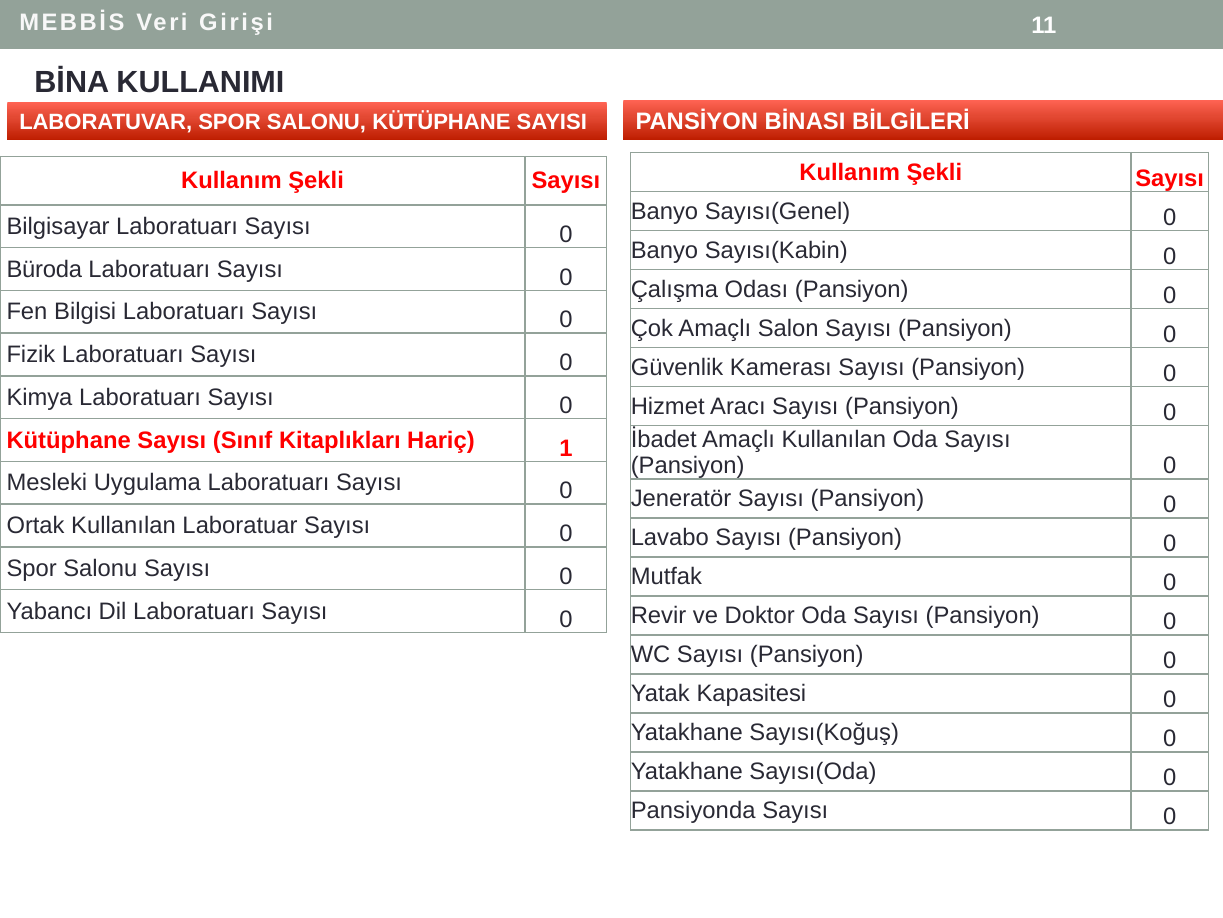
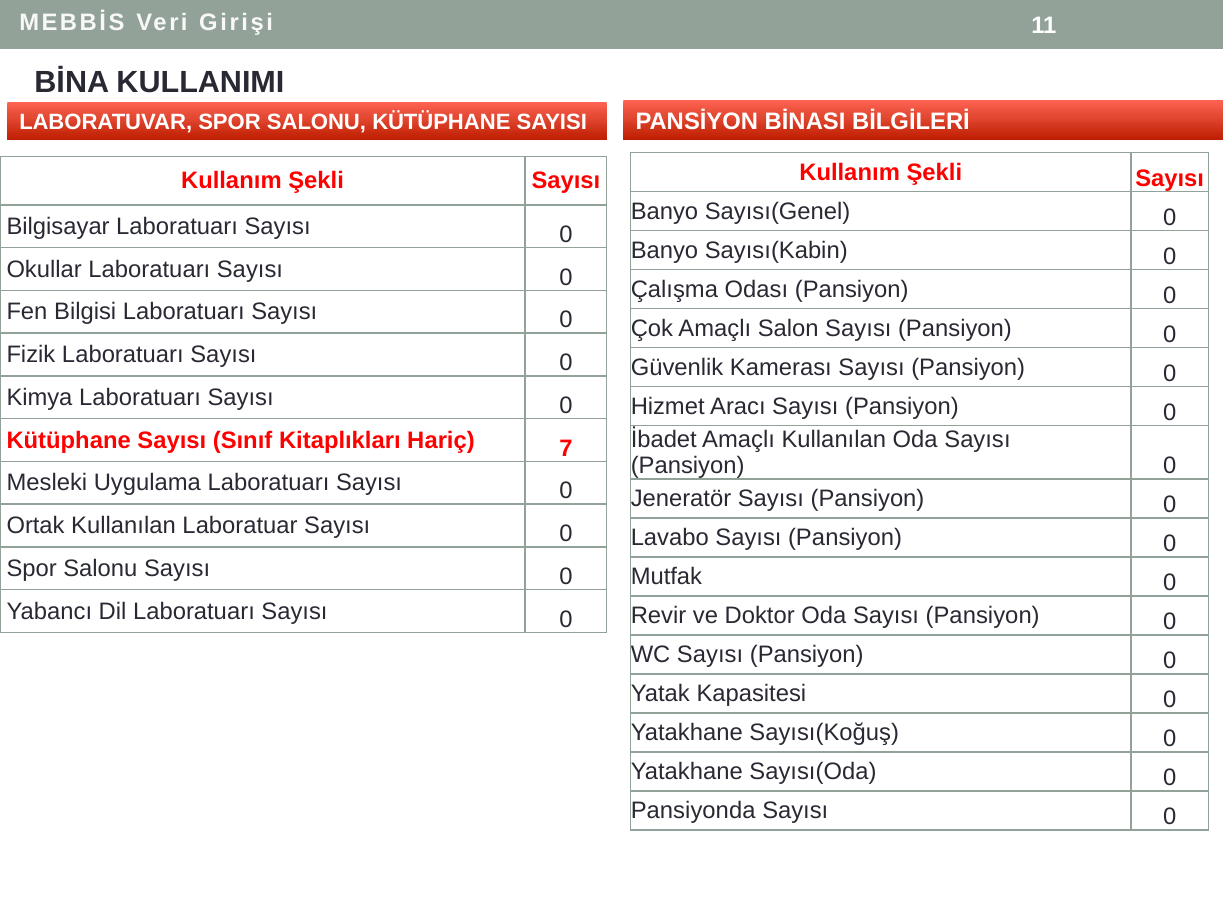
Büroda: Büroda -> Okullar (44, 269)
1: 1 -> 7 (566, 448)
